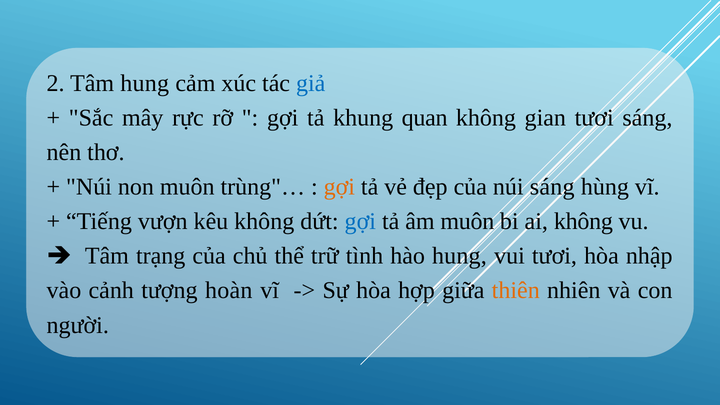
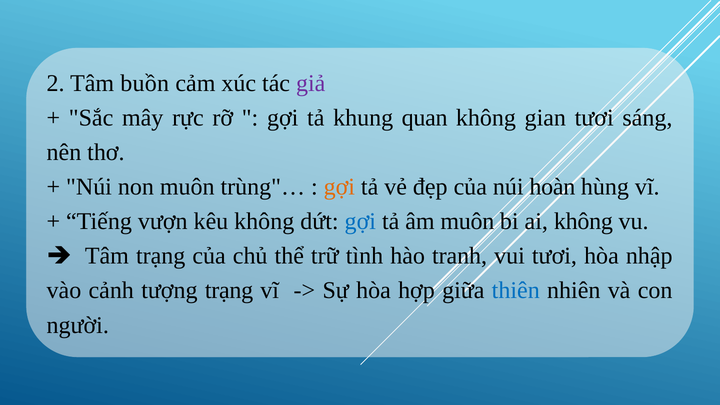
Tâm hung: hung -> buồn (145, 83)
giả colour: blue -> purple (311, 83)
núi sáng: sáng -> hoàn (552, 187)
hào hung: hung -> tranh (460, 256)
tượng hoàn: hoàn -> trạng (229, 291)
thiên colour: orange -> blue (516, 291)
